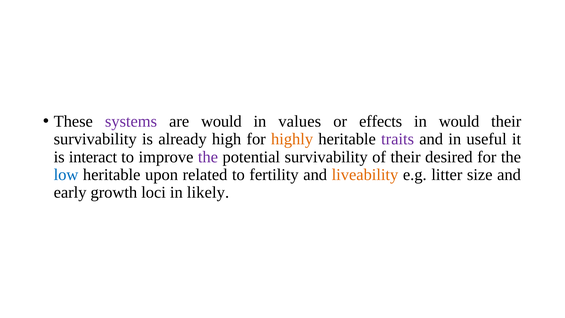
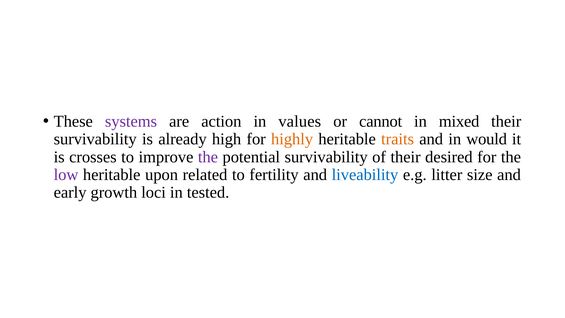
are would: would -> action (221, 121)
effects: effects -> cannot (381, 121)
in would: would -> mixed (459, 121)
traits colour: purple -> orange (398, 139)
useful: useful -> would (487, 139)
interact: interact -> crosses (93, 157)
low colour: blue -> purple (66, 175)
liveability colour: orange -> blue (365, 175)
likely: likely -> tested (208, 192)
